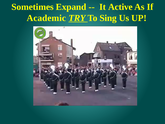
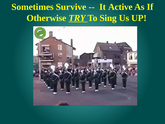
Expand: Expand -> Survive (71, 7)
Academic: Academic -> Otherwise (46, 18)
